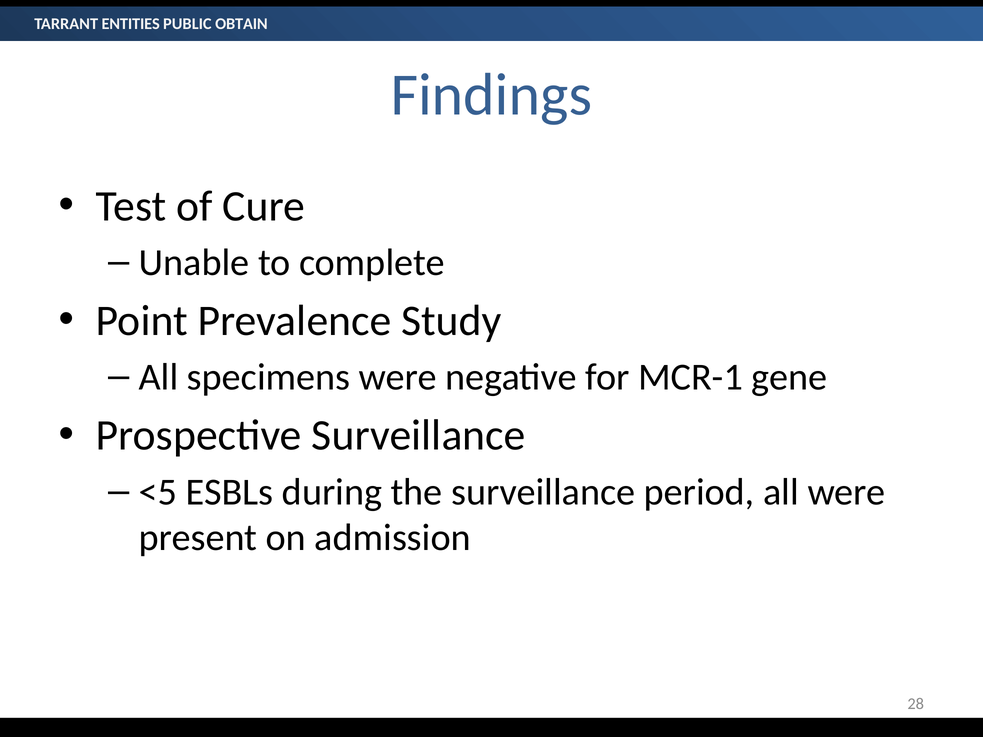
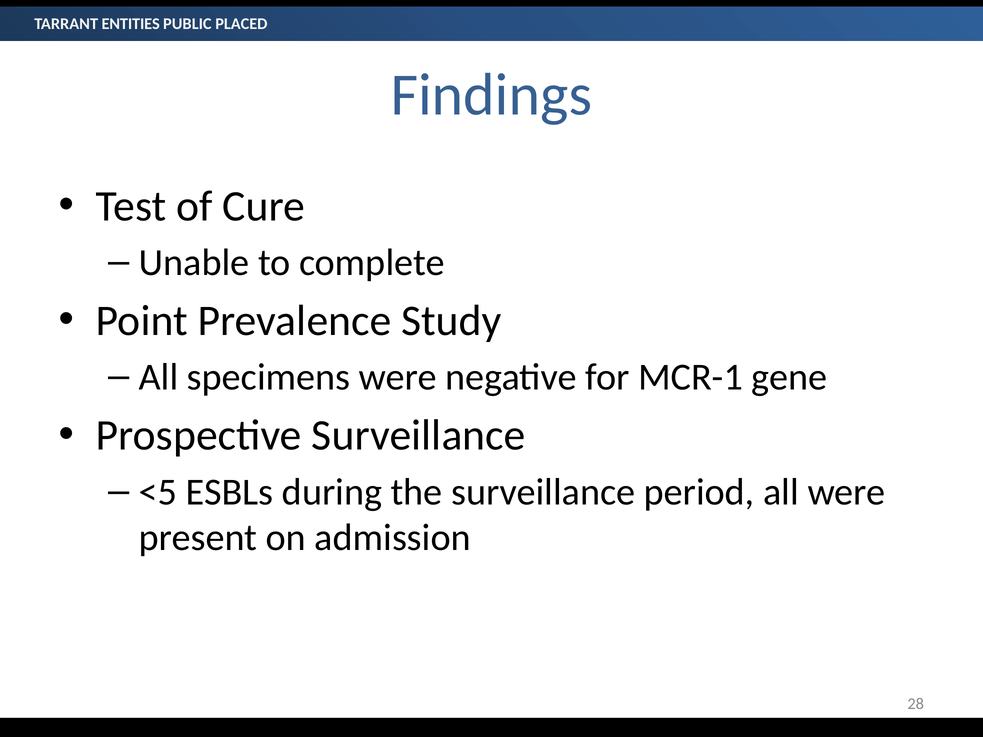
OBTAIN: OBTAIN -> PLACED (241, 24)
